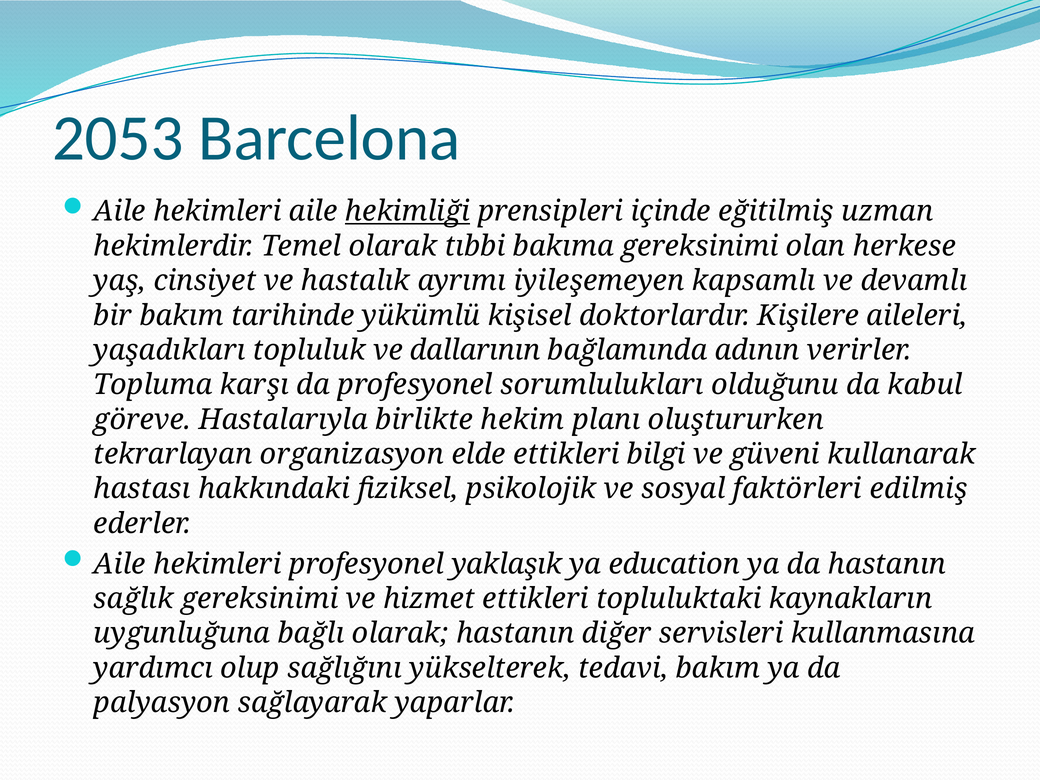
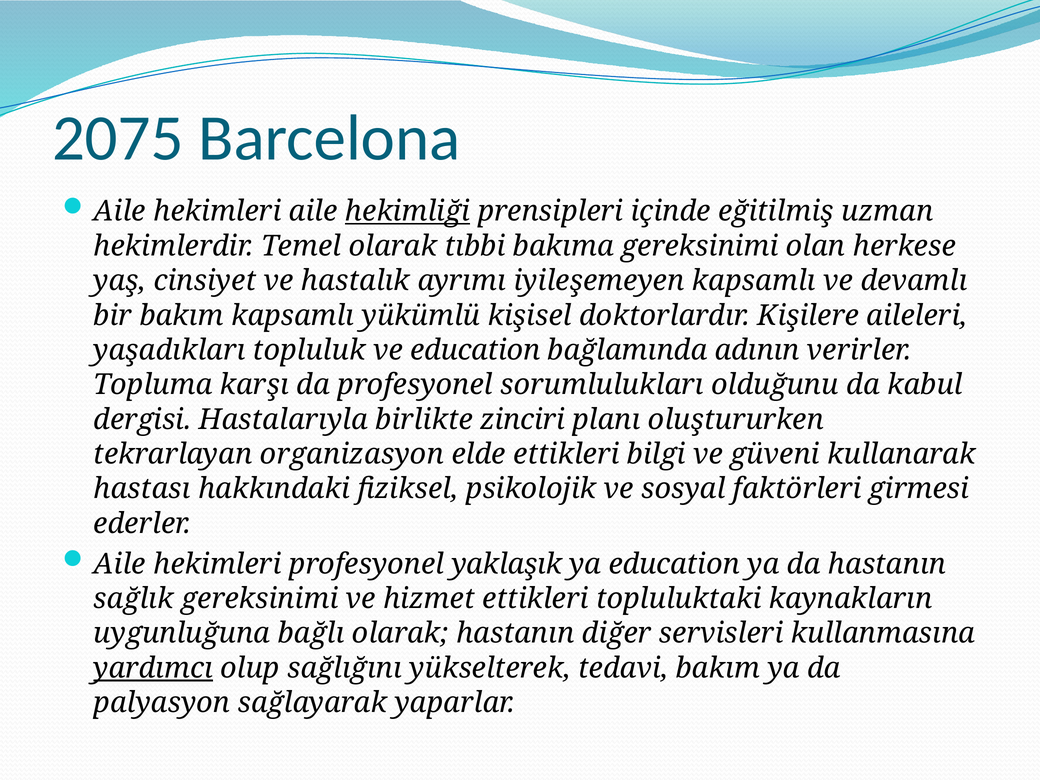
2053: 2053 -> 2075 (118, 138)
bakım tarihinde: tarihinde -> kapsamlı (293, 315)
ve dallarının: dallarının -> education (475, 350)
göreve: göreve -> dergisi (142, 420)
hekim: hekim -> zinciri (523, 420)
edilmiş: edilmiş -> girmesi (919, 489)
yardımcı underline: none -> present (153, 668)
